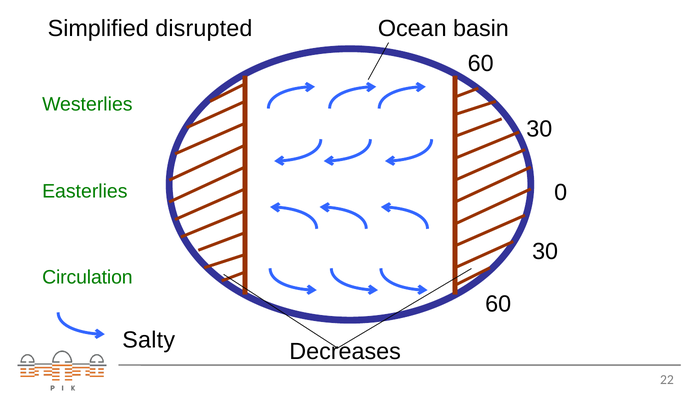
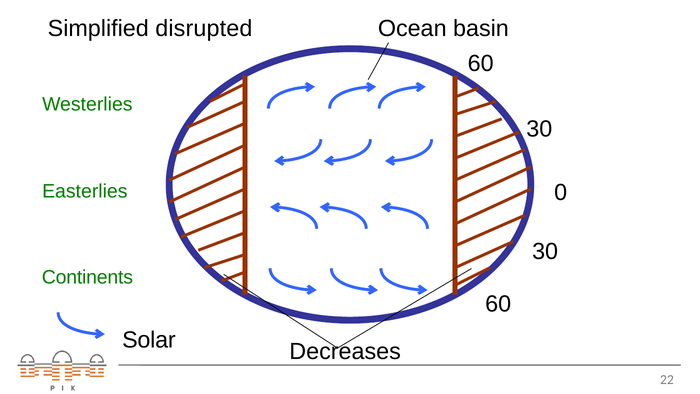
Circulation: Circulation -> Continents (87, 277)
Salty: Salty -> Solar (149, 340)
